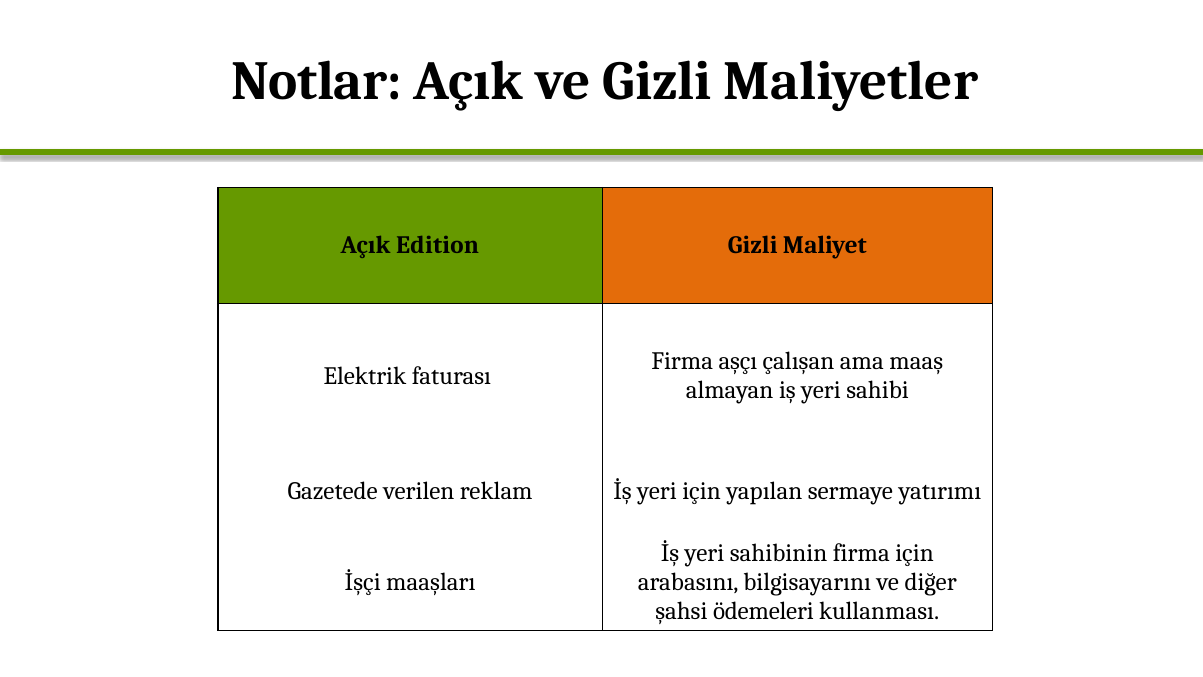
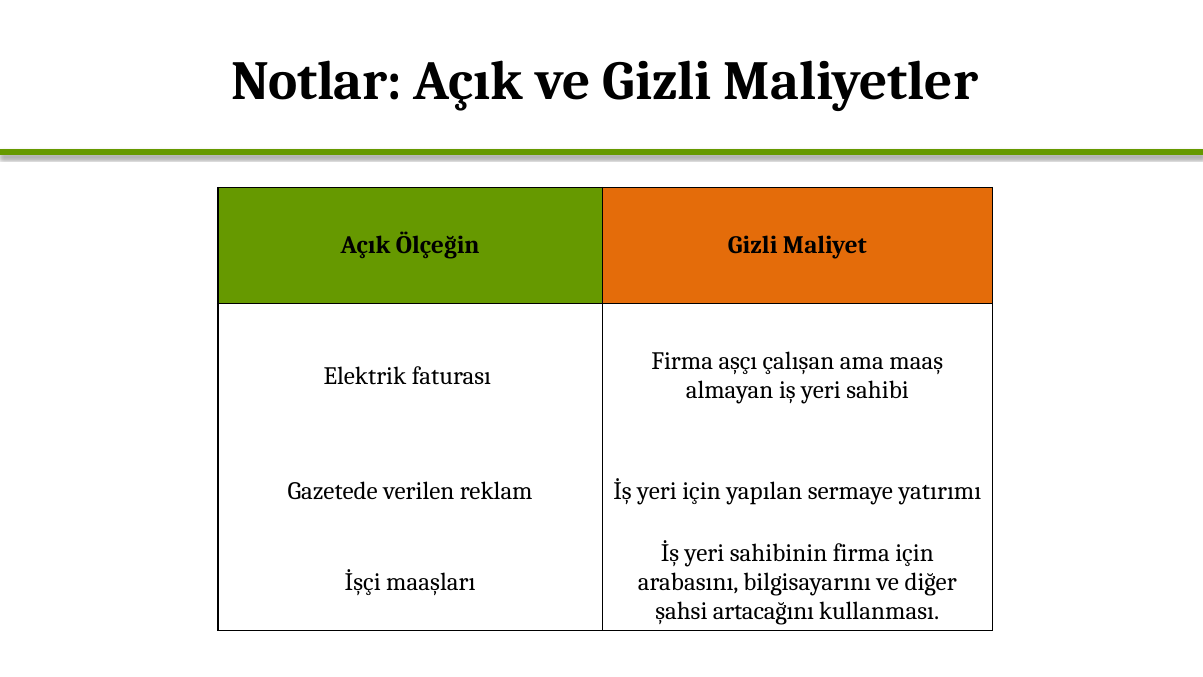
Edition: Edition -> Ölçeğin (438, 245)
ödemeleri: ödemeleri -> artacağını (763, 611)
